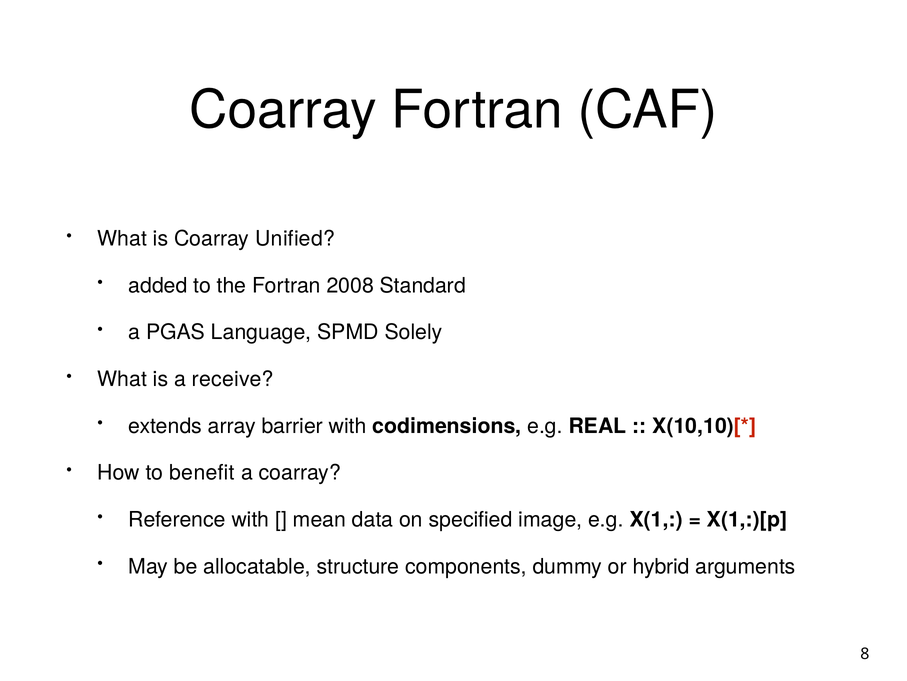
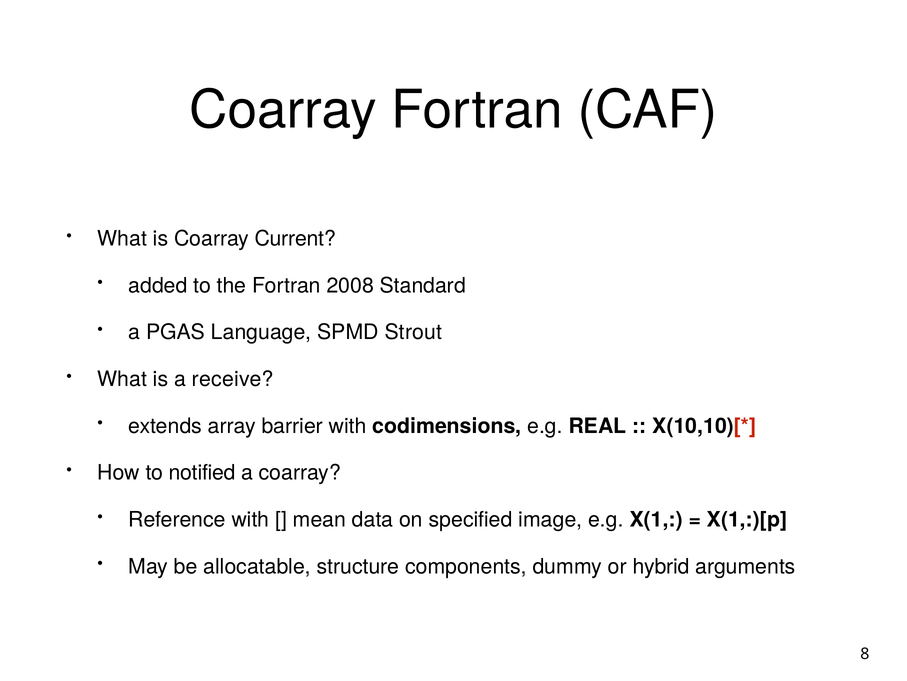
Unified: Unified -> Current (295, 239)
Solely: Solely -> Strout (413, 332)
benefit: benefit -> notified (202, 472)
